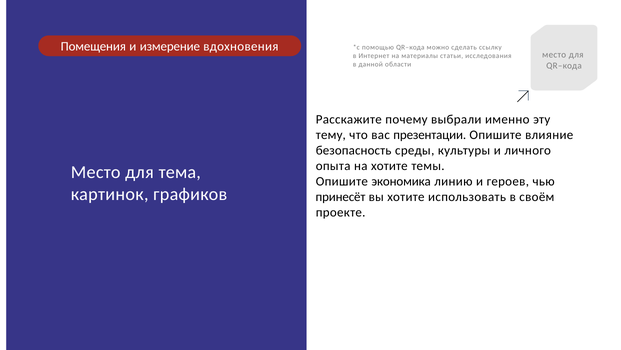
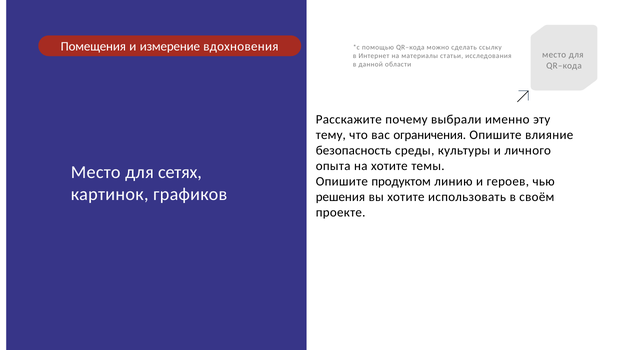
презентации: презентации -> ограничения (430, 135)
тема: тема -> сетях (180, 172)
экономика: экономика -> продуктом (401, 181)
принесёт: принесёт -> решения (340, 197)
